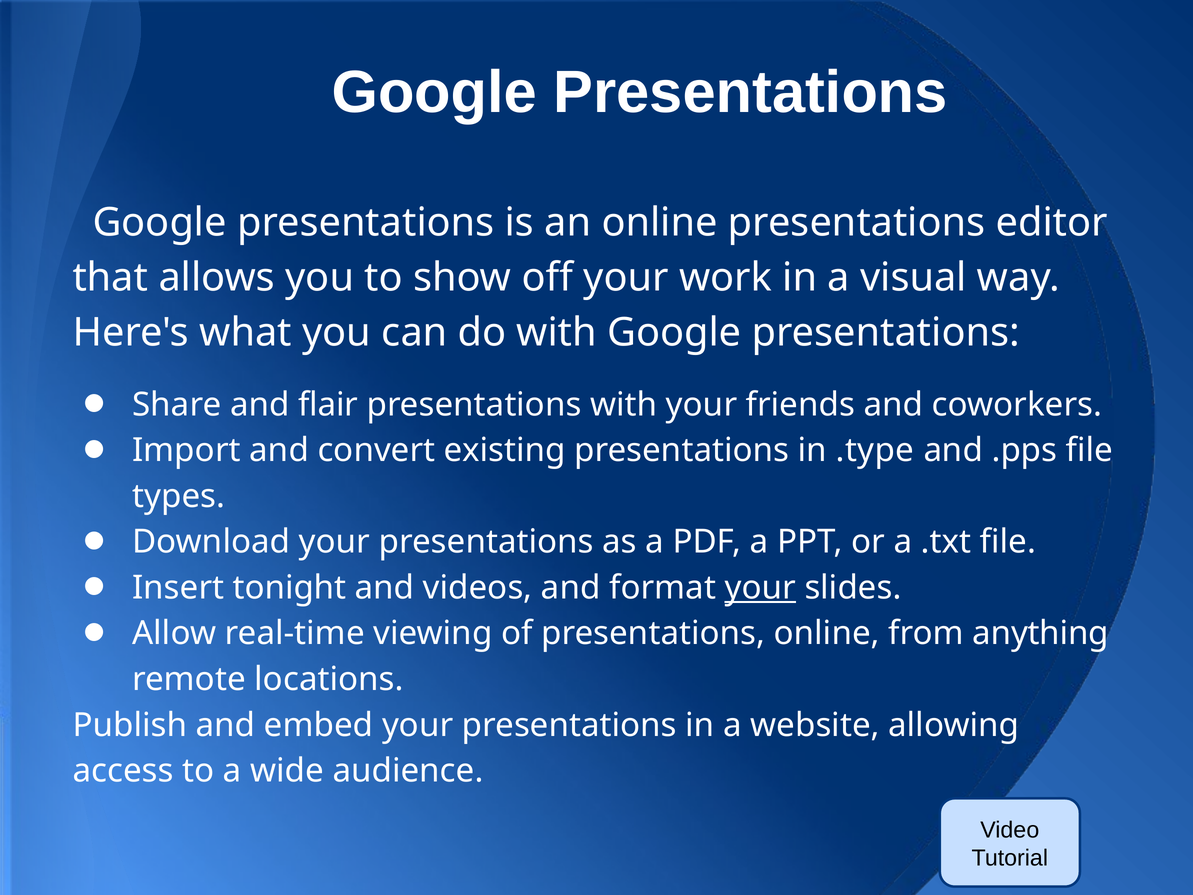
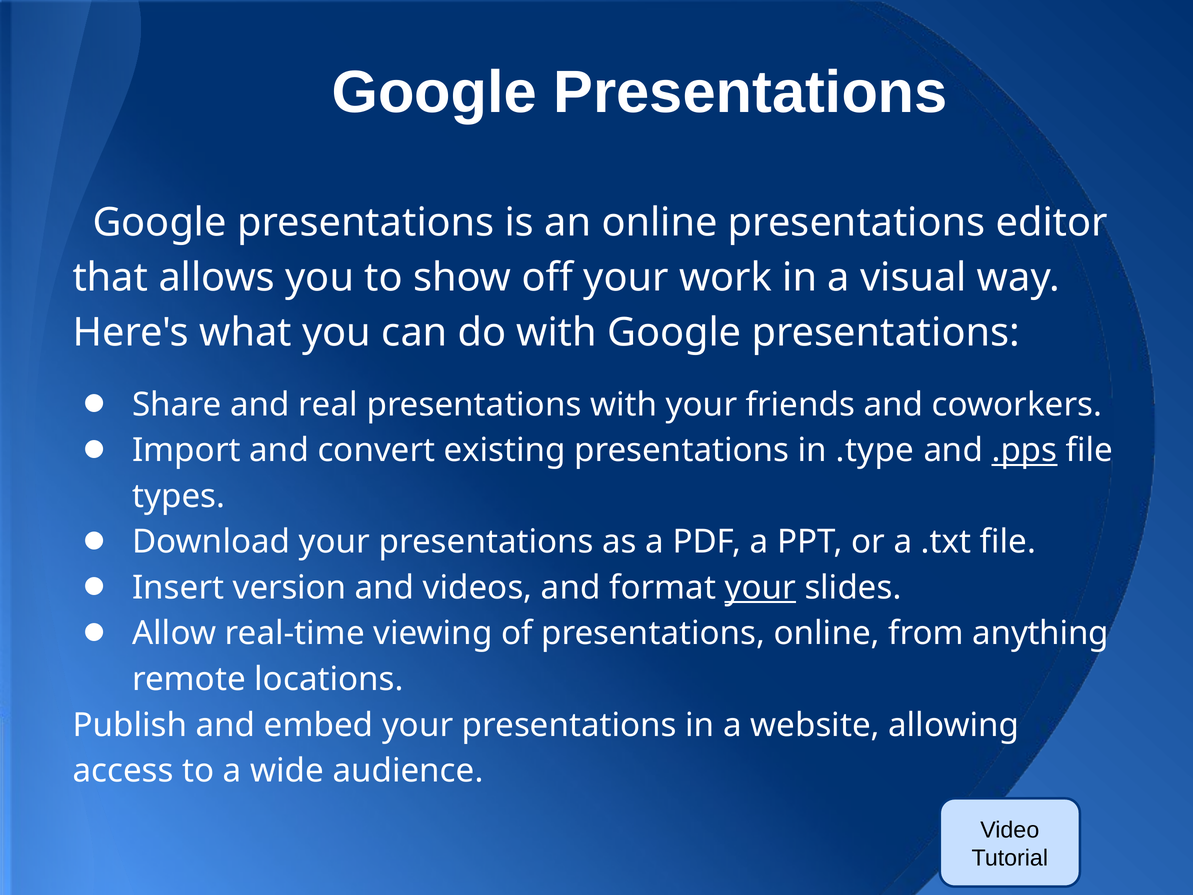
flair: flair -> real (328, 405)
.pps underline: none -> present (1024, 450)
tonight: tonight -> version (290, 588)
